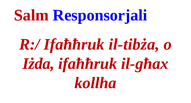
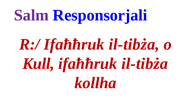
Salm colour: red -> purple (31, 15)
Iżda: Iżda -> Kull (38, 63)
il-għax: il-għax -> il-tibża (145, 63)
